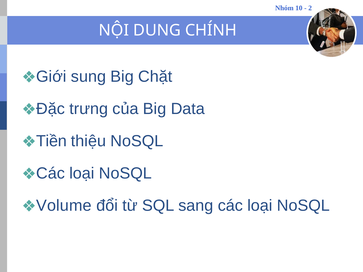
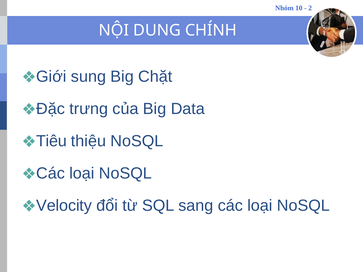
Tiền: Tiền -> Tiêu (51, 141)
Volume: Volume -> Velocity (64, 206)
